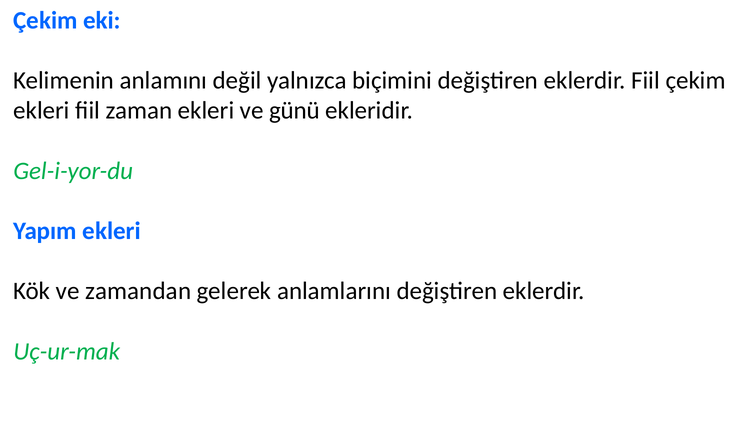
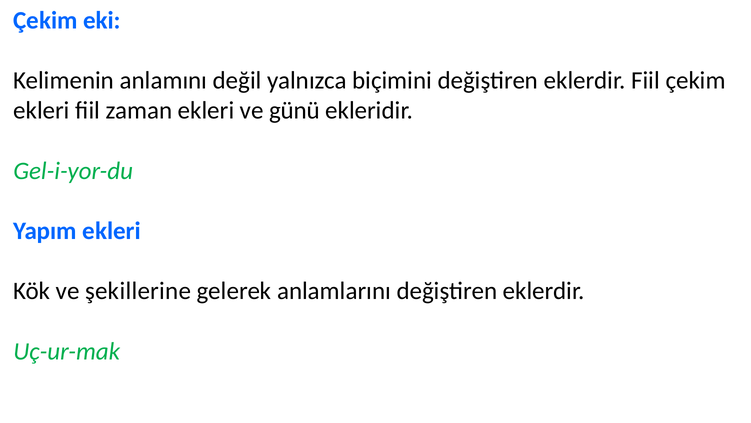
zamandan: zamandan -> şekillerine (138, 291)
